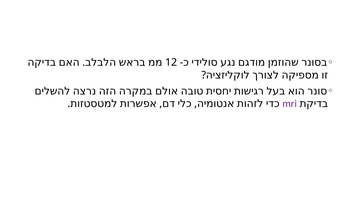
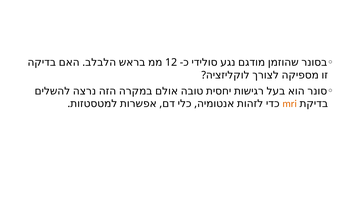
mri colour: purple -> orange (290, 104)
